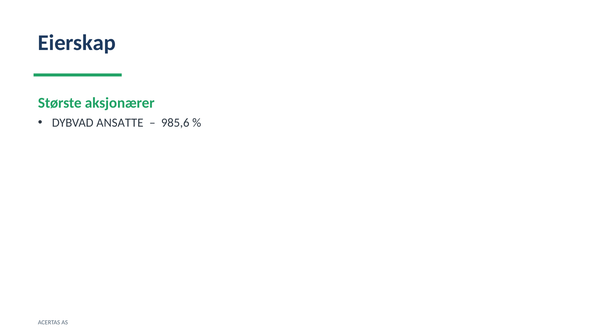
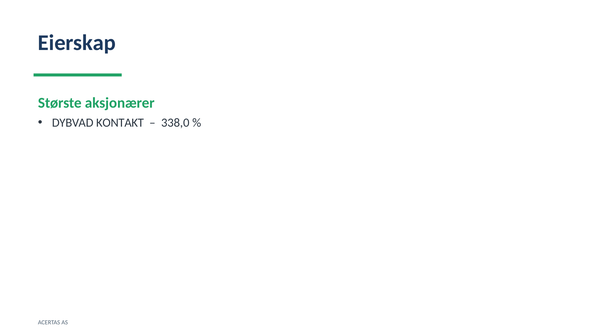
ANSATTE: ANSATTE -> KONTAKT (120, 123)
985,6: 985,6 -> 338,0 (175, 123)
